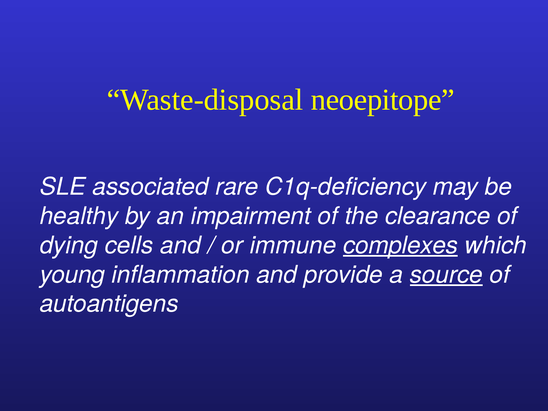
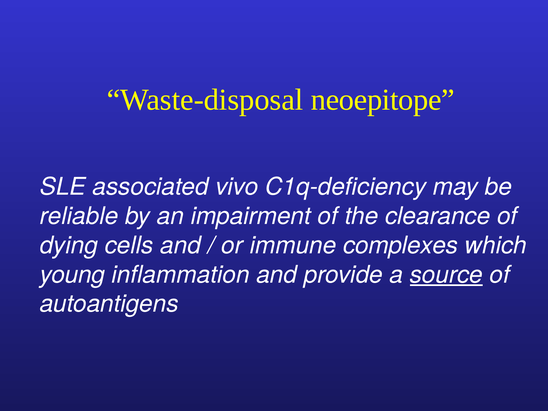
rare: rare -> vivo (237, 187)
healthy: healthy -> reliable (79, 216)
complexes underline: present -> none (401, 245)
